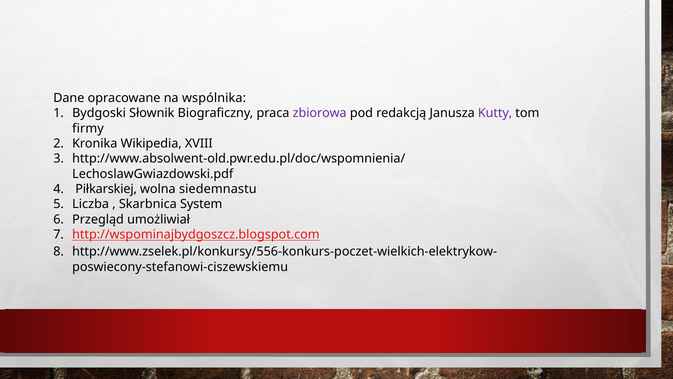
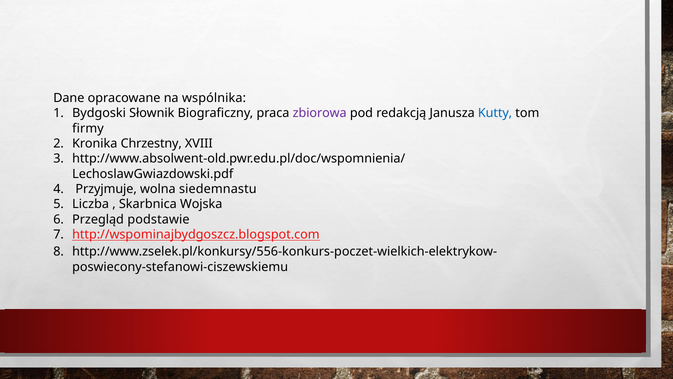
Kutty colour: purple -> blue (495, 113)
Wikipedia: Wikipedia -> Chrzestny (151, 143)
Piłkarskiej: Piłkarskiej -> Przyjmuje (106, 189)
System: System -> Wojska (201, 204)
umożliwiał: umożliwiał -> podstawie (158, 219)
